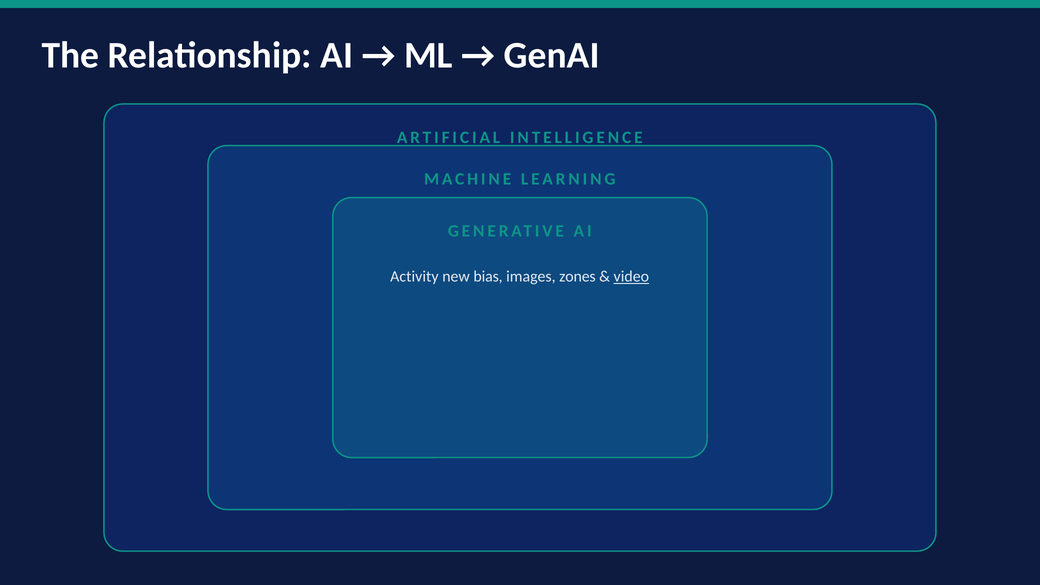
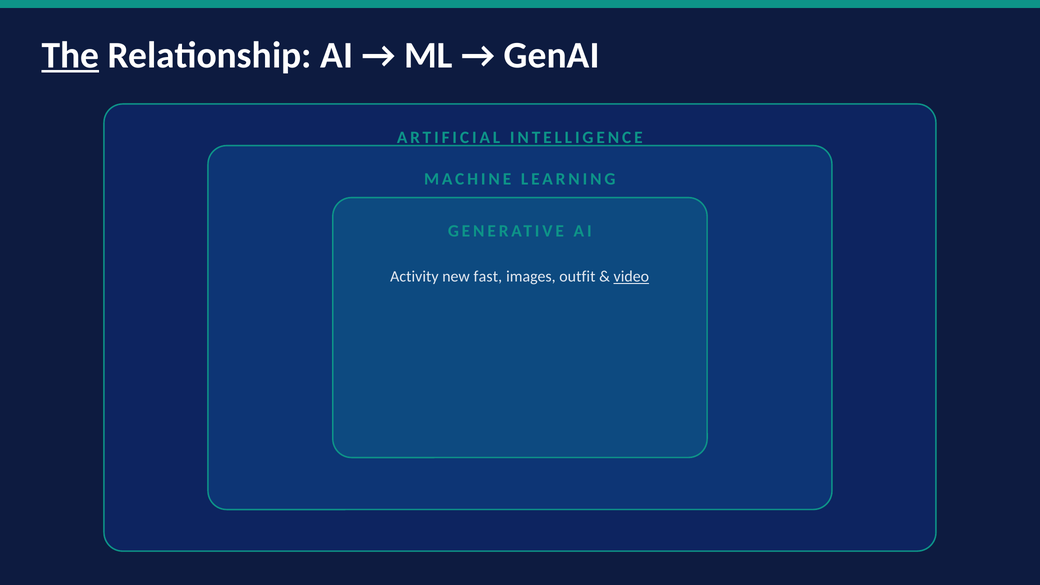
The underline: none -> present (70, 55)
bias: bias -> fast (488, 277)
zones: zones -> outfit (577, 277)
